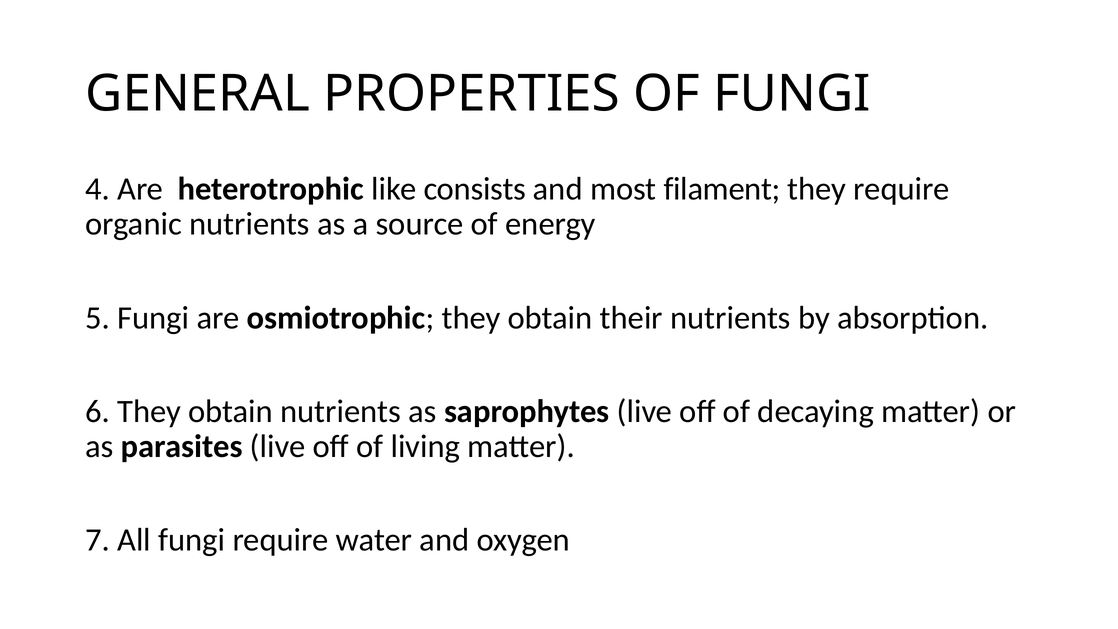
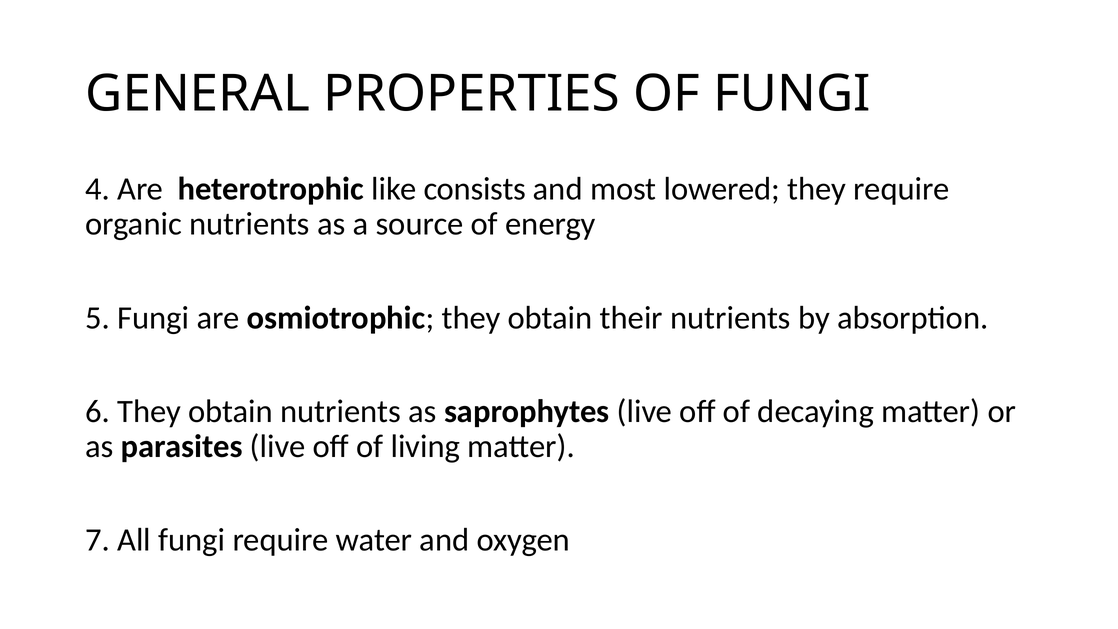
filament: filament -> lowered (722, 189)
